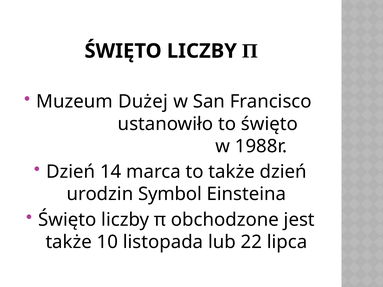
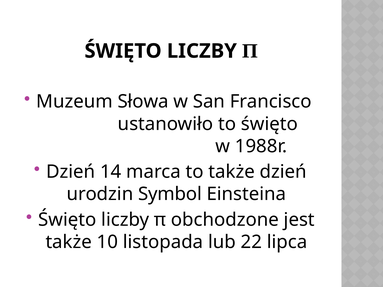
Dużej: Dużej -> Słowa (143, 102)
